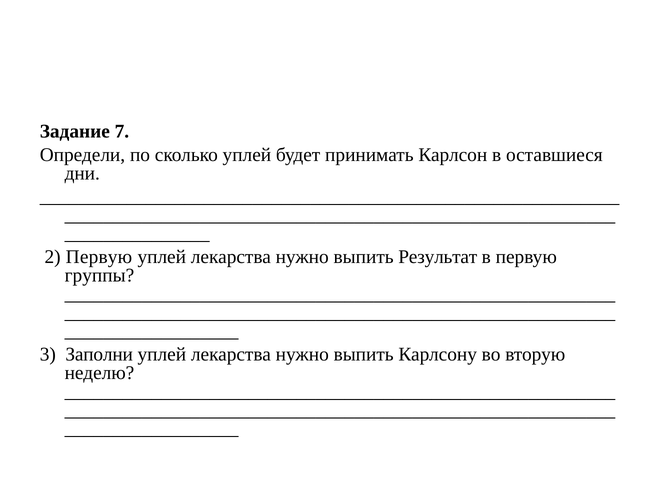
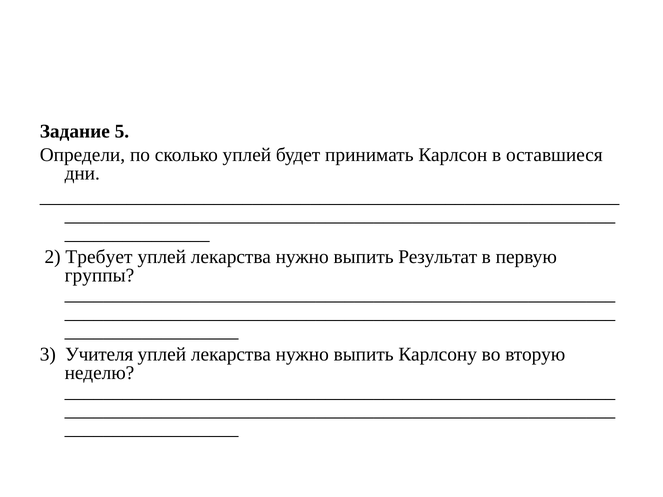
7: 7 -> 5 (122, 132)
2 Первую: Первую -> Требует (99, 257)
Заполни: Заполни -> Учителя (99, 354)
